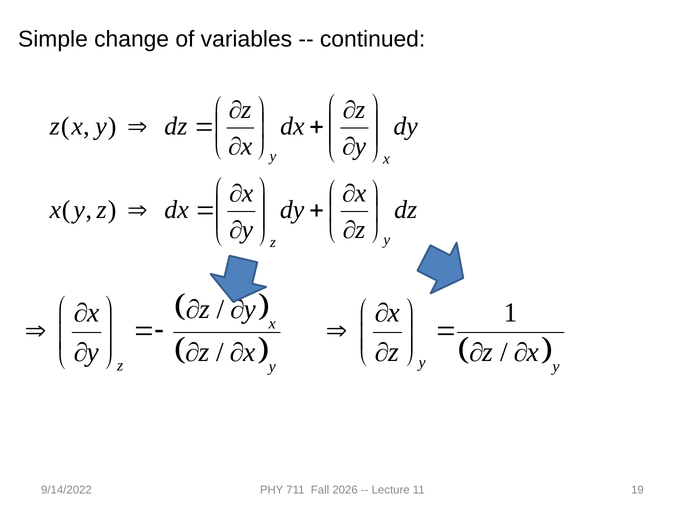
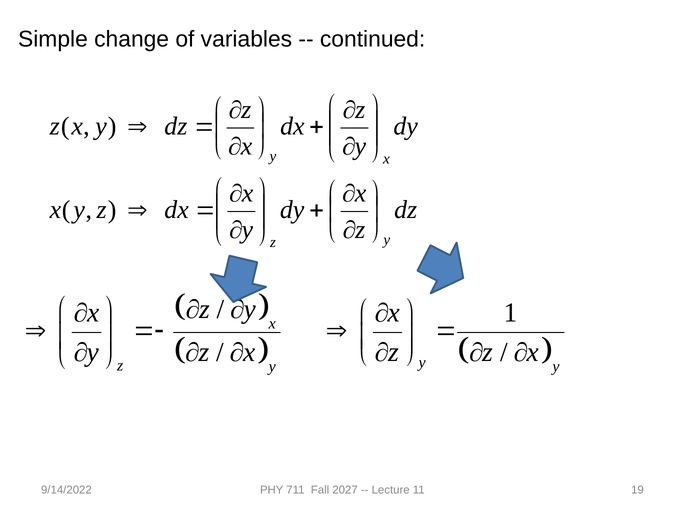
2026: 2026 -> 2027 (345, 491)
